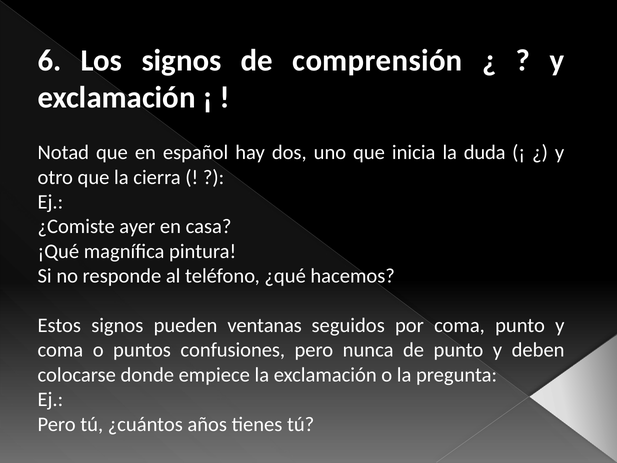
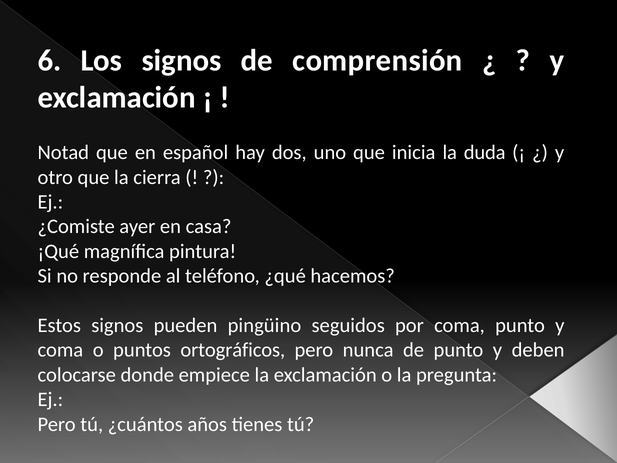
ventanas: ventanas -> pingüino (264, 325)
confusiones: confusiones -> ortográficos (233, 350)
